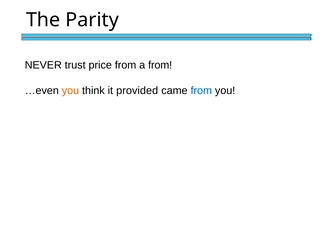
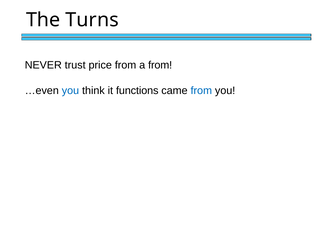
Parity: Parity -> Turns (92, 20)
you colour: orange -> blue (70, 91)
provided: provided -> functions (137, 91)
